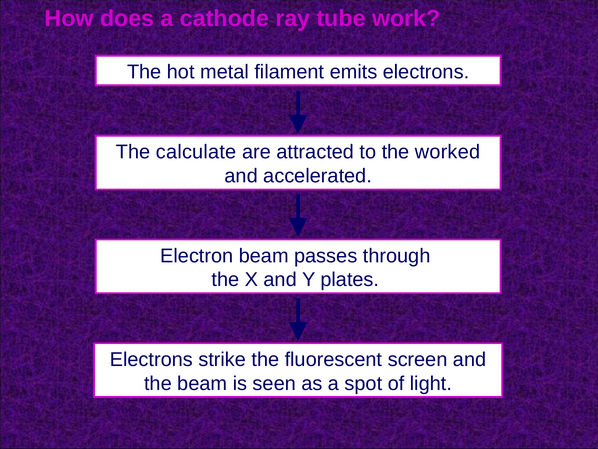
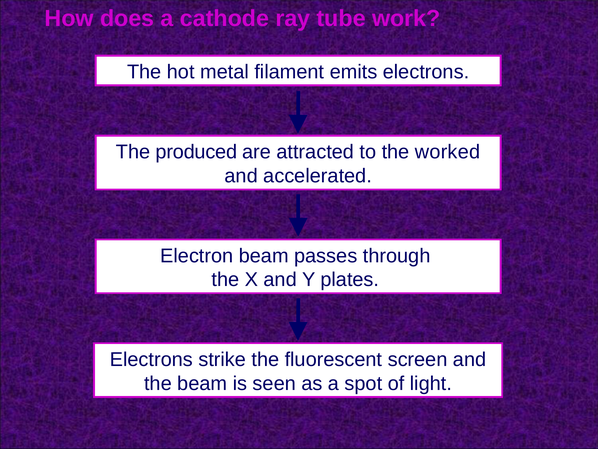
calculate: calculate -> produced (196, 152)
